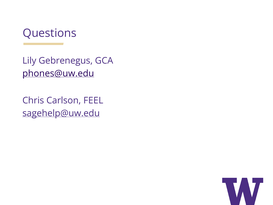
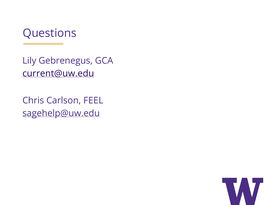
phones@uw.edu: phones@uw.edu -> current@uw.edu (58, 73)
